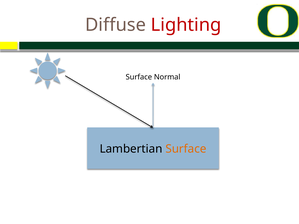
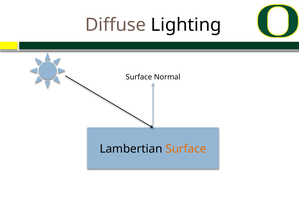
Lighting colour: red -> black (186, 25)
